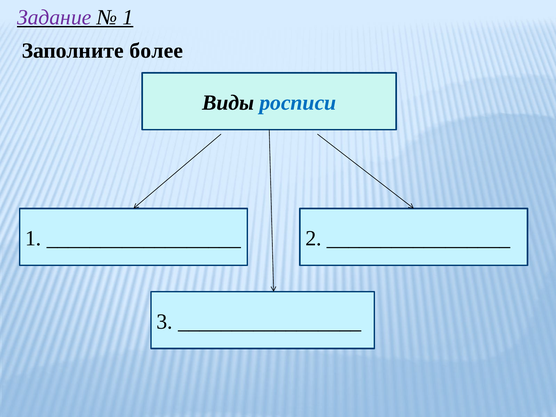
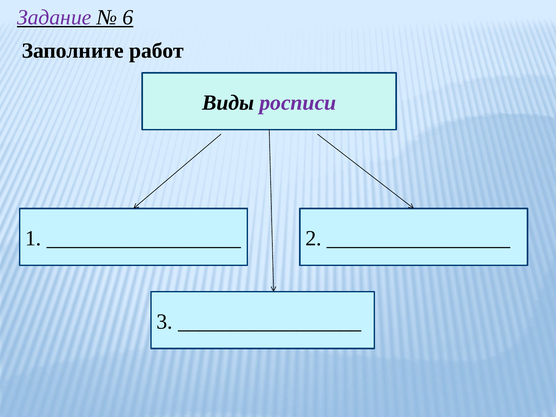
1: 1 -> 6 (128, 17)
более: более -> работ (156, 51)
росписи colour: blue -> purple (298, 103)
